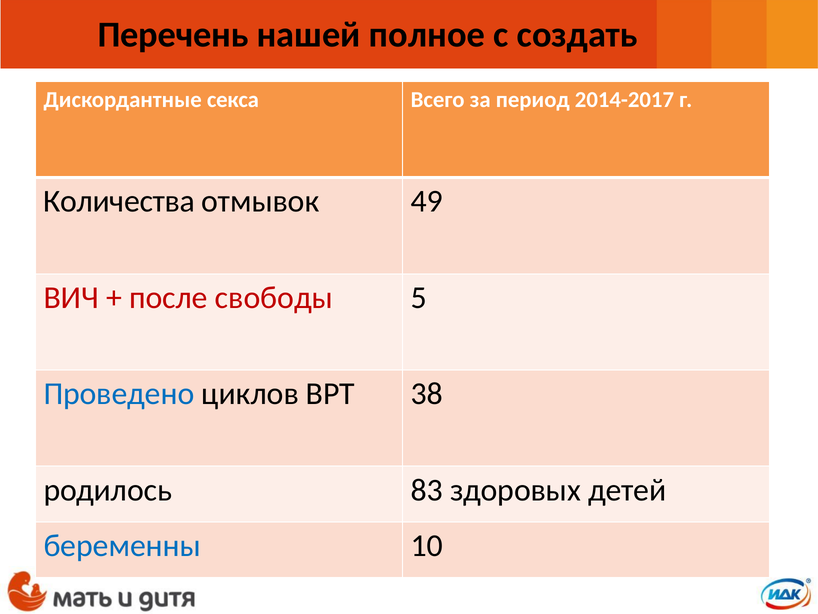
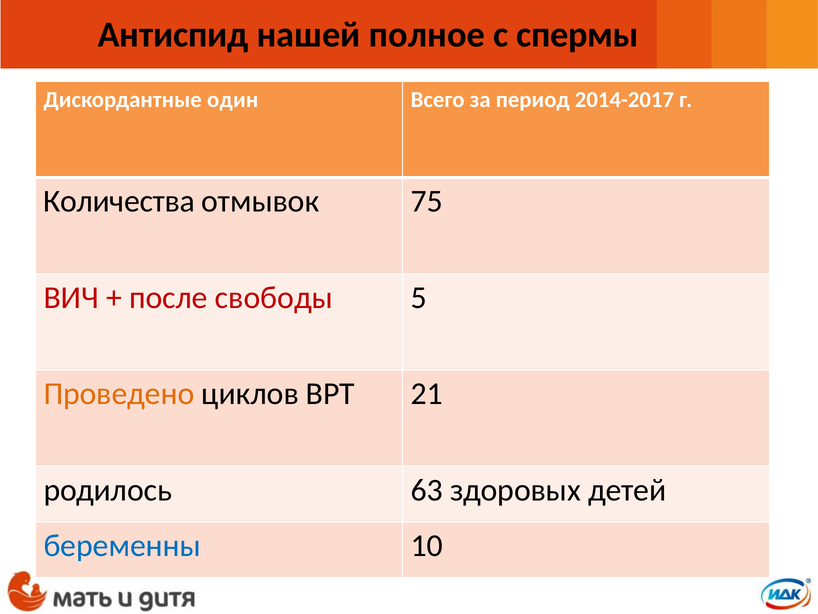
Перечень: Перечень -> Антиспид (173, 35)
создать: создать -> спермы (578, 35)
секса: секса -> один (233, 100)
49: 49 -> 75 (427, 201)
Проведено colour: blue -> orange (119, 394)
38: 38 -> 21 (427, 394)
83: 83 -> 63 (427, 490)
